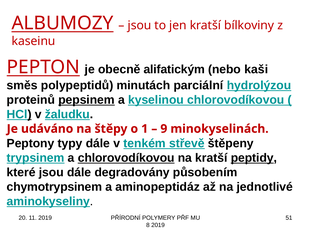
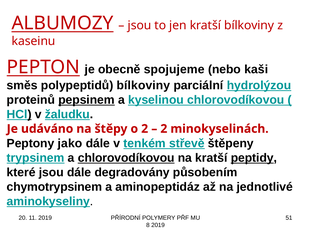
alifatickým: alifatickým -> spojujeme (174, 69)
polypeptidů minutách: minutách -> bílkoviny (143, 85)
o 1: 1 -> 2 (145, 129)
9: 9 -> 2 (164, 129)
typy: typy -> jako (70, 143)
